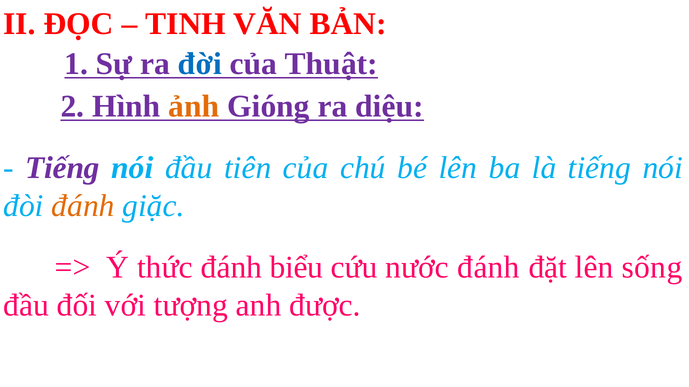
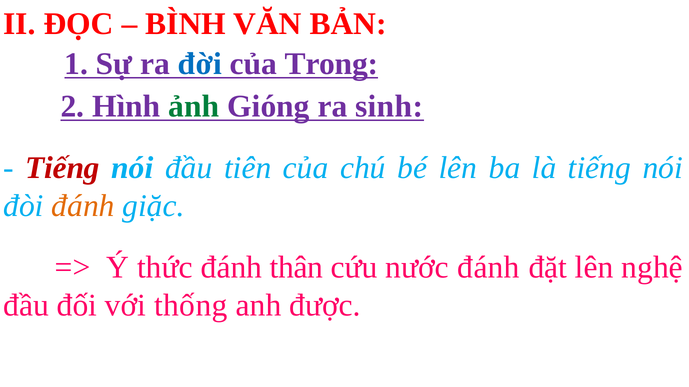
TINH: TINH -> BÌNH (186, 24)
Thuật: Thuật -> Trong (331, 64)
ảnh colour: orange -> green (194, 107)
diệu: diệu -> sinh (389, 107)
Tiếng colour: purple -> red (63, 168)
biểu: biểu -> thân (297, 268)
sống: sống -> nghệ (652, 268)
tượng: tượng -> thống (191, 306)
